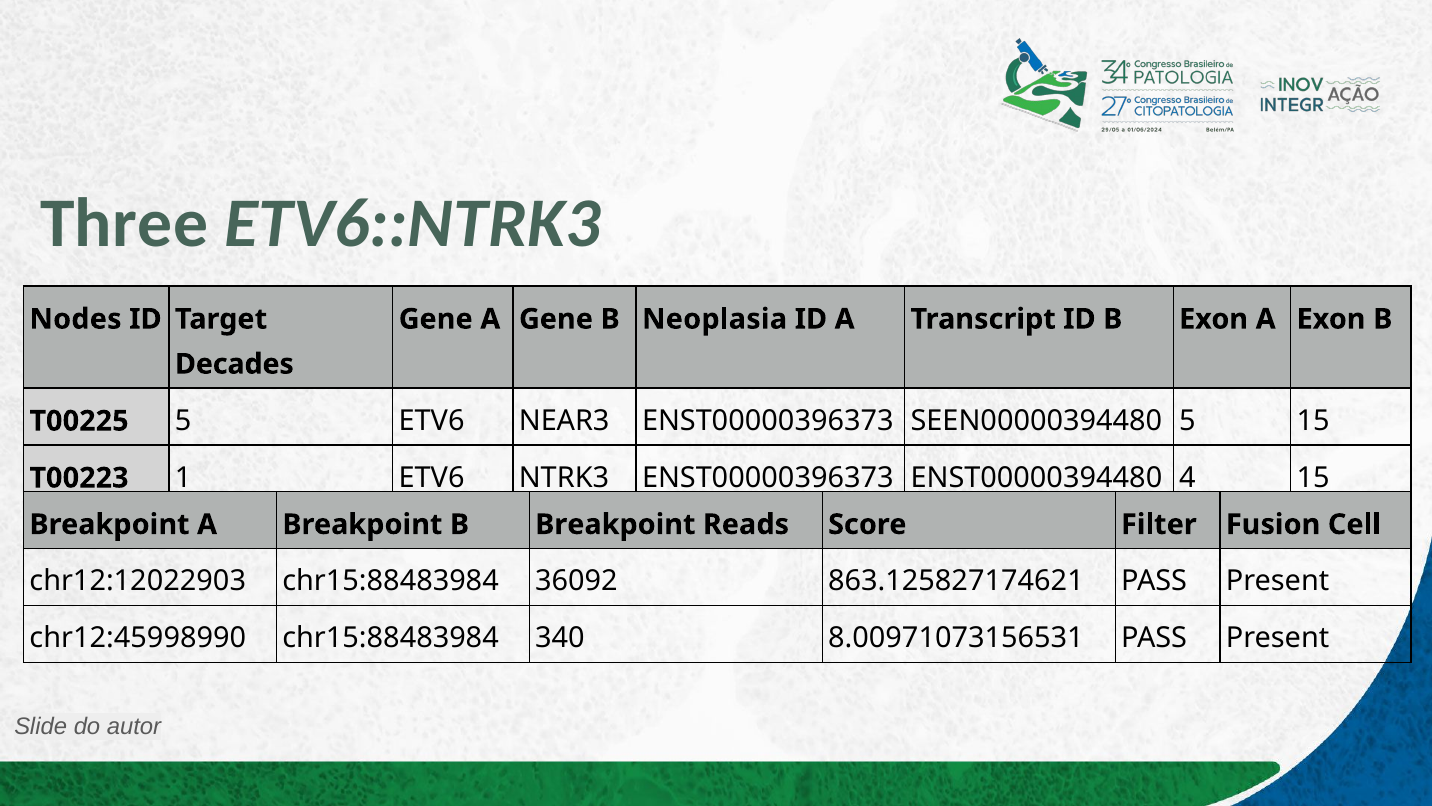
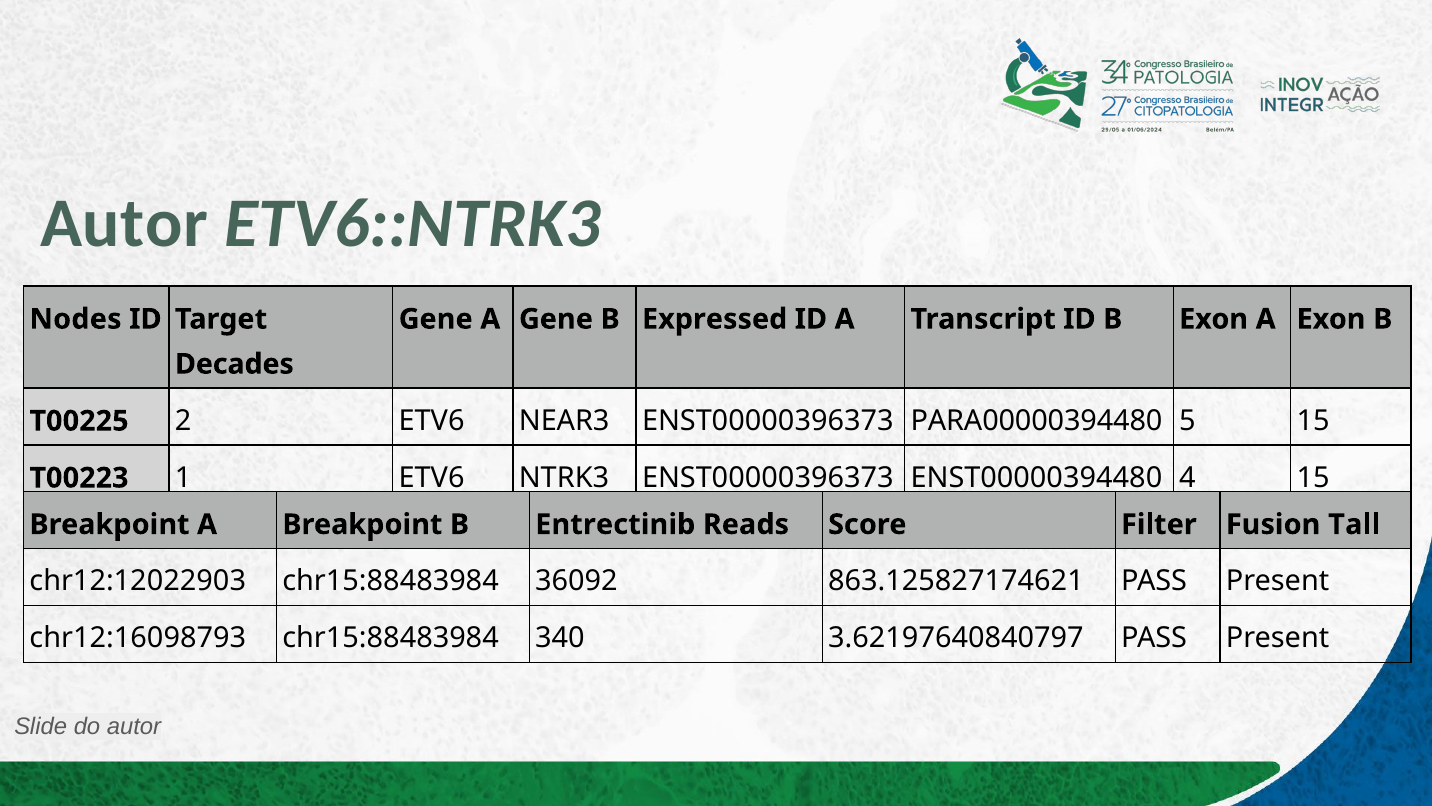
Three: Three -> Autor (124, 224)
Neoplasia: Neoplasia -> Expressed (715, 319)
T00225 5: 5 -> 2 (183, 421)
SEEN00000394480: SEEN00000394480 -> PARA00000394480 (1036, 421)
B Breakpoint: Breakpoint -> Entrectinib (615, 524)
Cell: Cell -> Tall (1354, 524)
chr12:45998990: chr12:45998990 -> chr12:16098793 (138, 638)
8.00971073156531: 8.00971073156531 -> 3.62197640840797 (956, 638)
